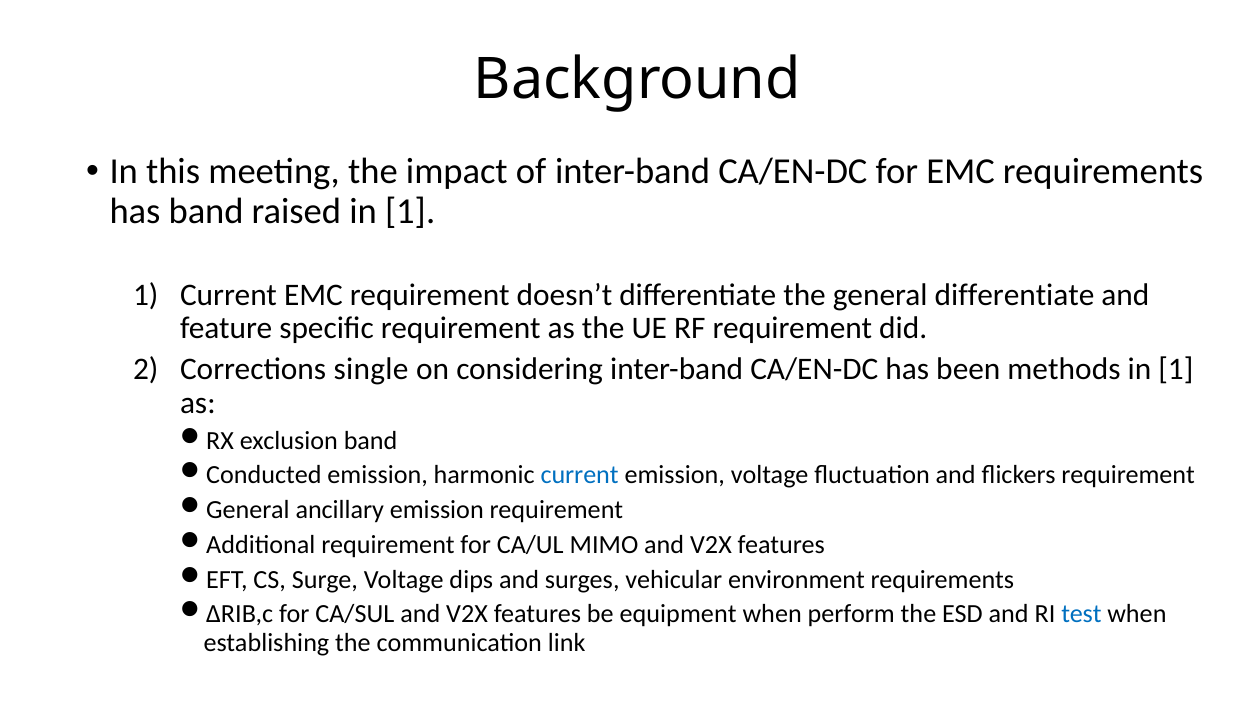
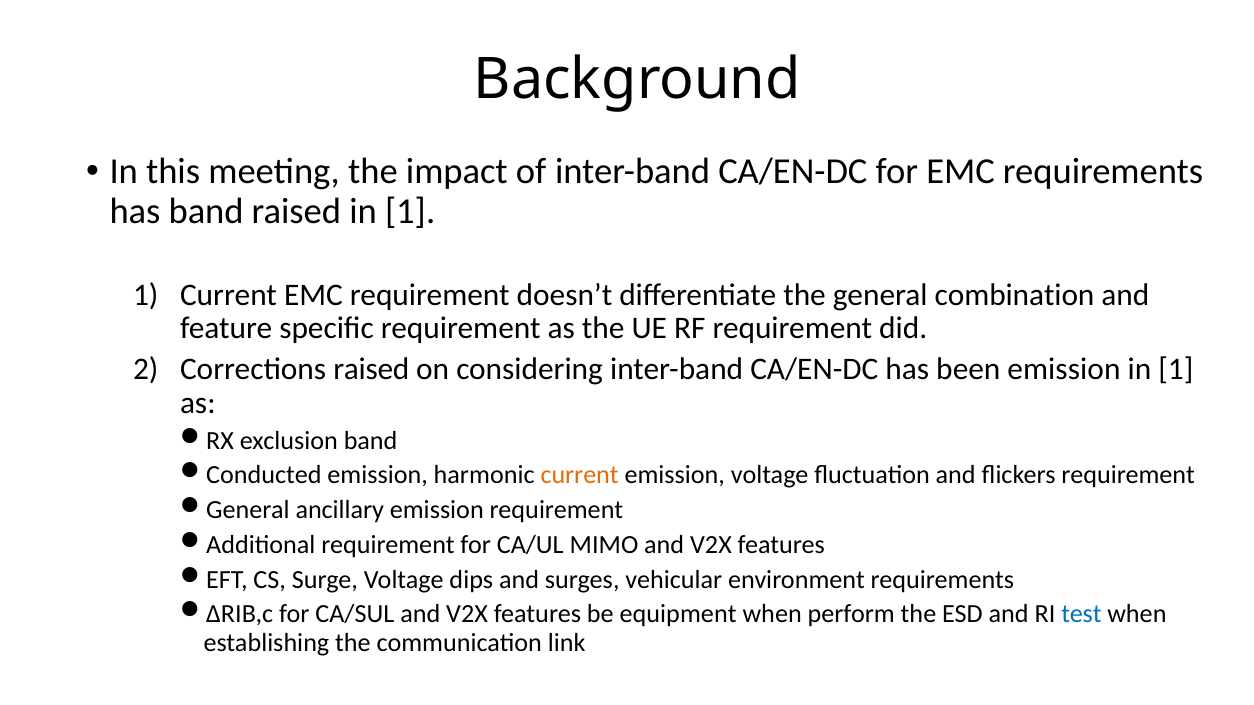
general differentiate: differentiate -> combination (1015, 295)
Corrections single: single -> raised (371, 369)
been methods: methods -> emission (1064, 369)
current colour: blue -> orange (580, 475)
